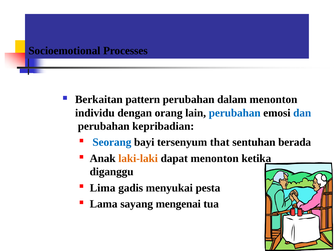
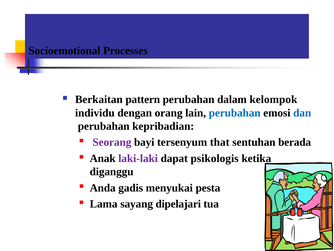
dalam menonton: menonton -> kelompok (273, 99)
Seorang colour: blue -> purple (112, 142)
laki-laki colour: orange -> purple (138, 158)
dapat menonton: menonton -> psikologis (215, 158)
Lima: Lima -> Anda (103, 187)
mengenai: mengenai -> dipelajari (178, 204)
